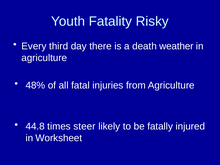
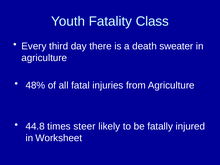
Risky: Risky -> Class (152, 21)
weather: weather -> sweater (176, 46)
